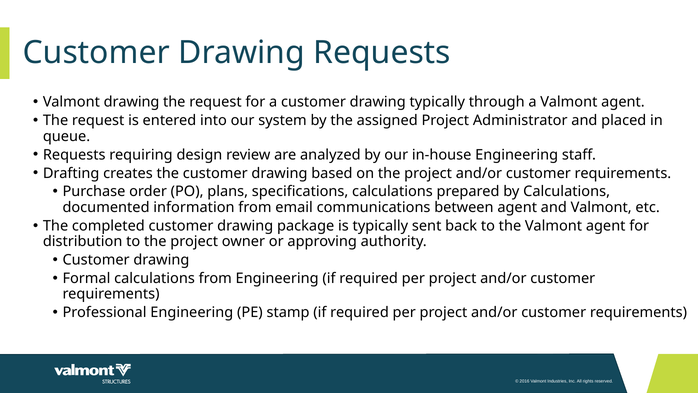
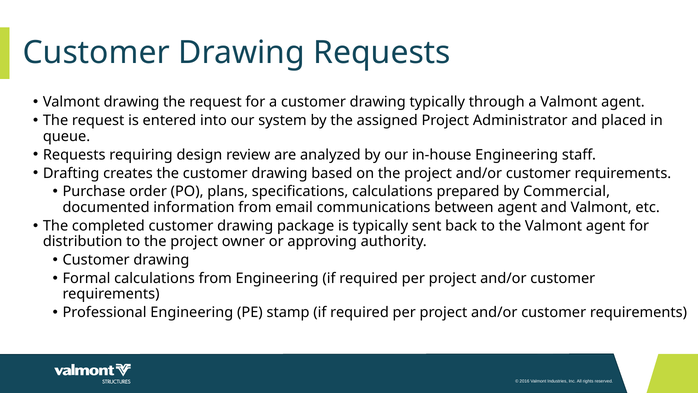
by Calculations: Calculations -> Commercial (567, 191)
